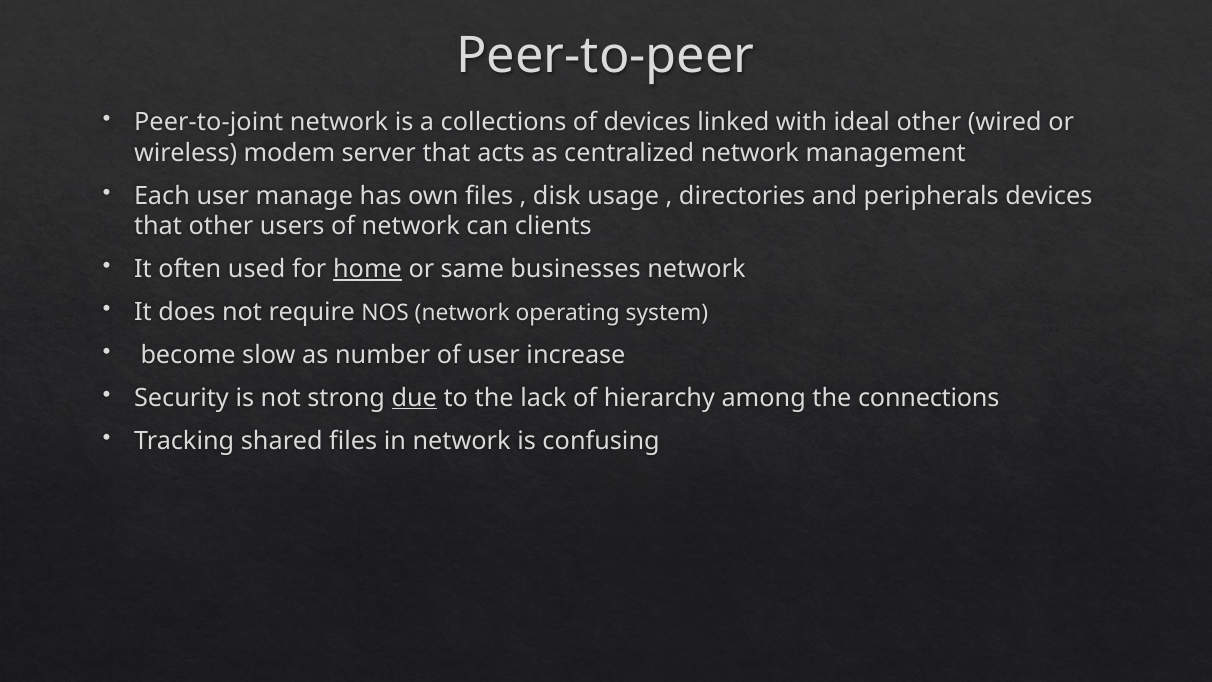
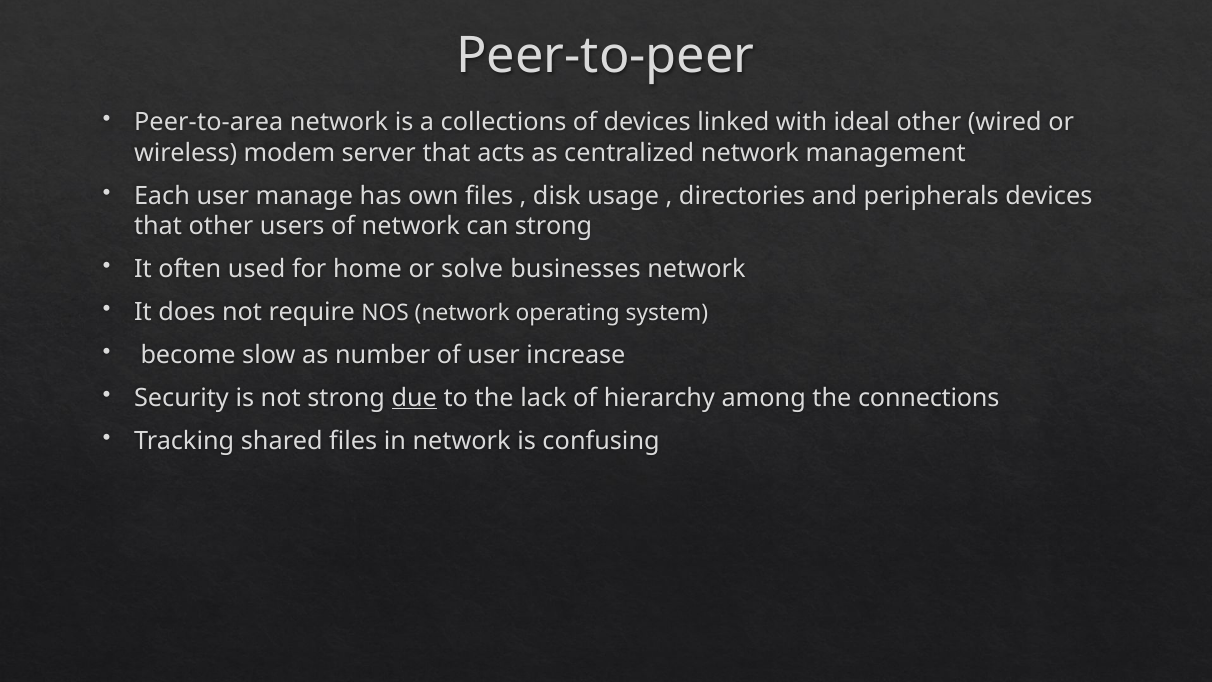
Peer-to-joint: Peer-to-joint -> Peer-to-area (209, 122)
can clients: clients -> strong (554, 226)
home underline: present -> none (367, 269)
same: same -> solve (472, 269)
